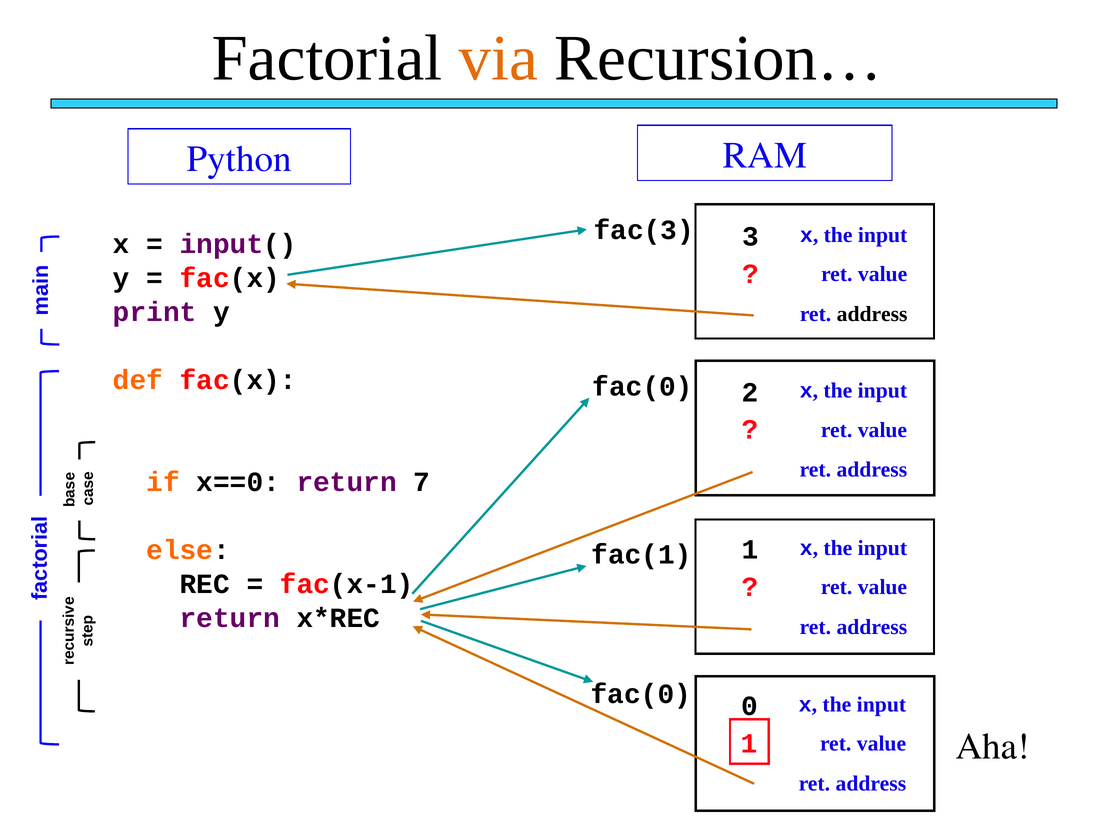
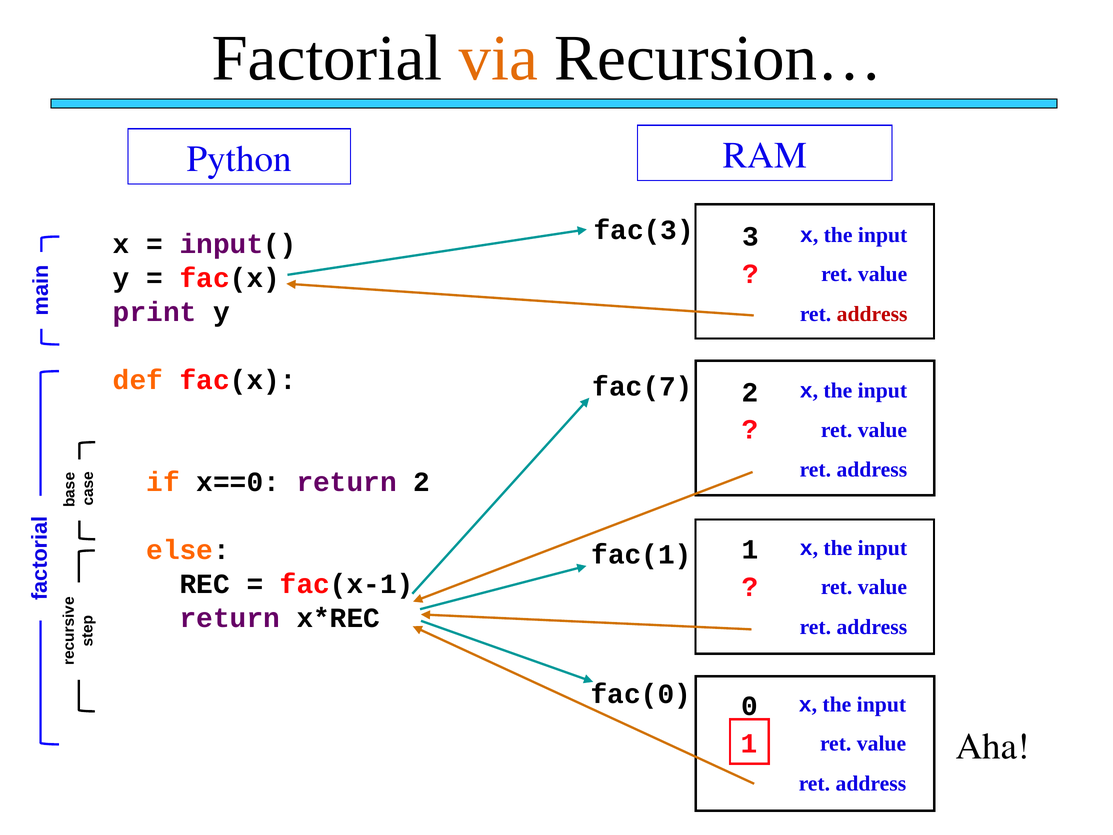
address colour: black -> red (872, 314)
fac(0: fac(0 -> fac(7 (643, 386)
return 7: 7 -> 2 (422, 482)
